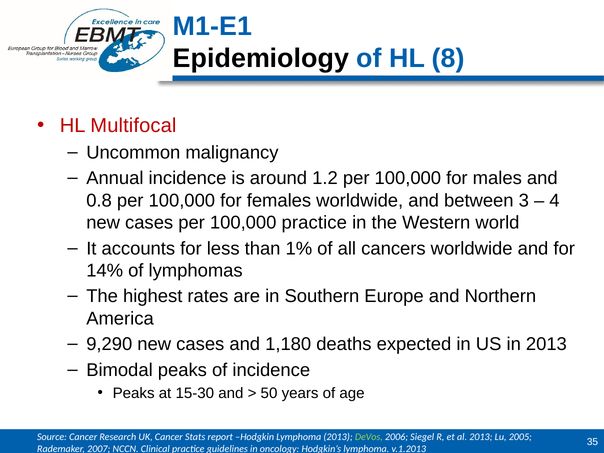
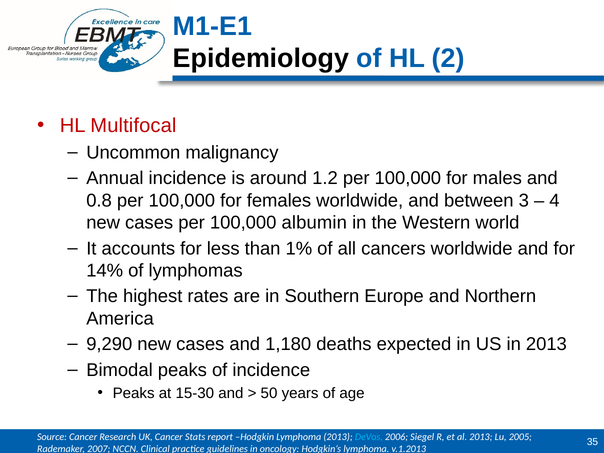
8: 8 -> 2 (448, 58)
100,000 practice: practice -> albumin (314, 223)
DeVos colour: light green -> light blue (369, 437)
